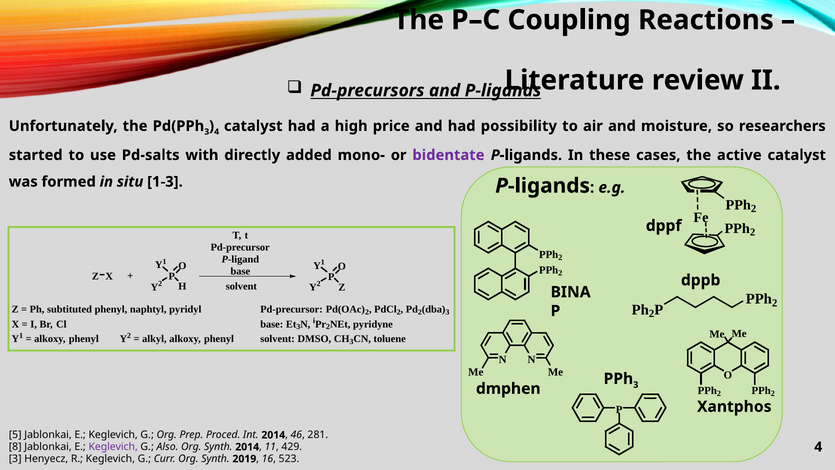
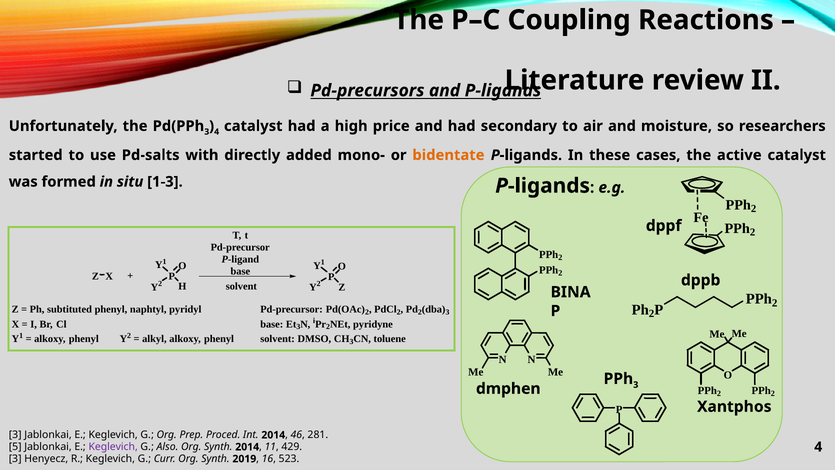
possibility: possibility -> secondary (519, 126)
bidentate colour: purple -> orange (448, 155)
5: 5 -> 3 (15, 435)
8: 8 -> 5 (15, 447)
